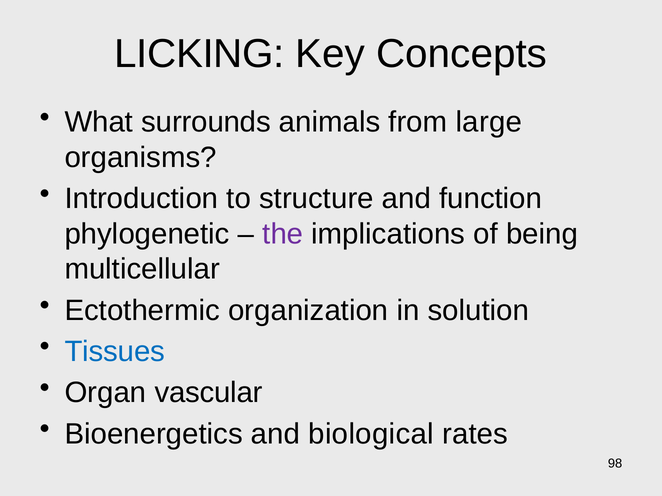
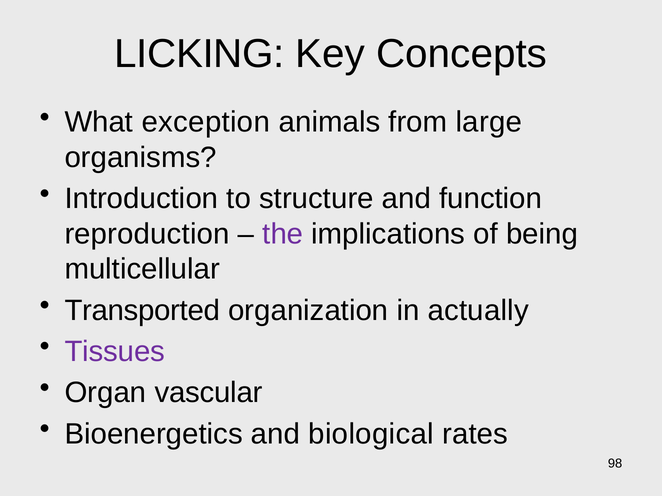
surrounds: surrounds -> exception (206, 122)
phylogenetic: phylogenetic -> reproduction (147, 234)
Ectothermic: Ectothermic -> Transported (142, 311)
solution: solution -> actually (478, 311)
Tissues colour: blue -> purple (115, 352)
